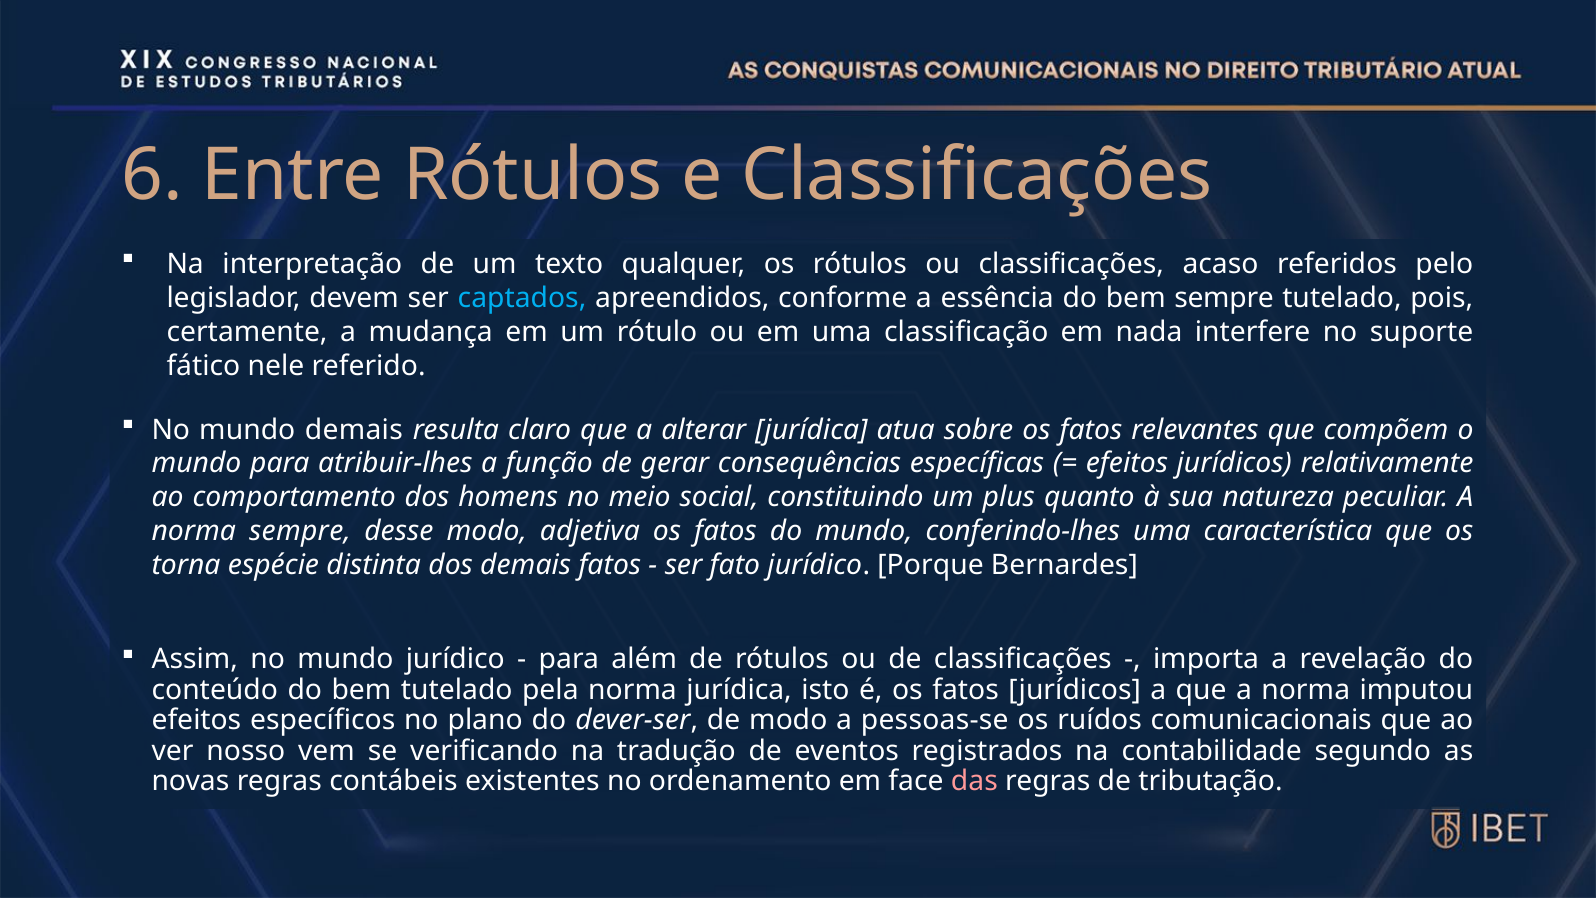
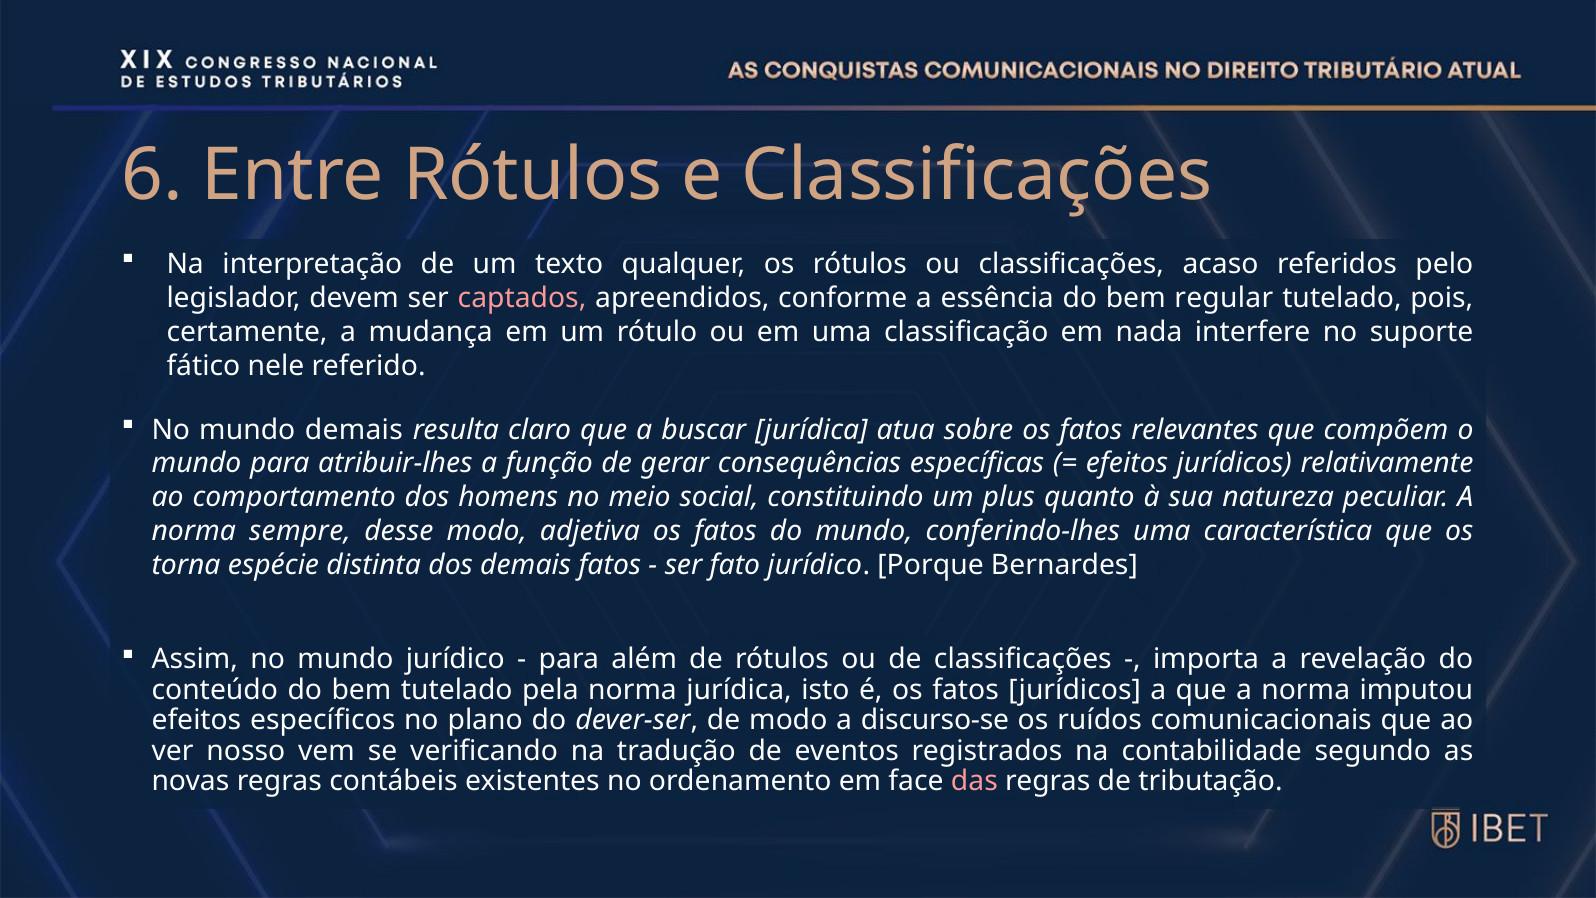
captados colour: light blue -> pink (522, 298)
bem sempre: sempre -> regular (1224, 298)
alterar: alterar -> buscar (704, 430)
pessoas-se: pessoas-se -> discurso-se (935, 720)
